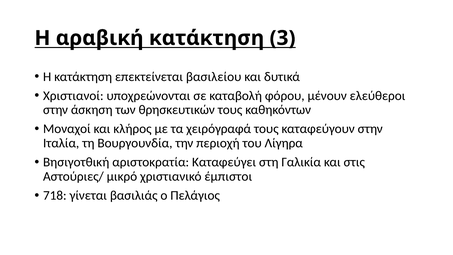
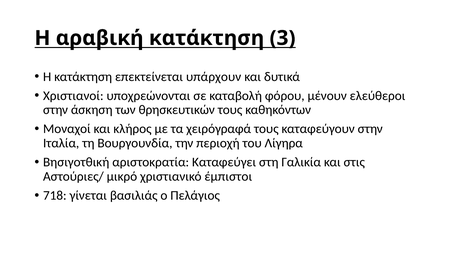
βασιλείου: βασιλείου -> υπάρχουν (214, 77)
